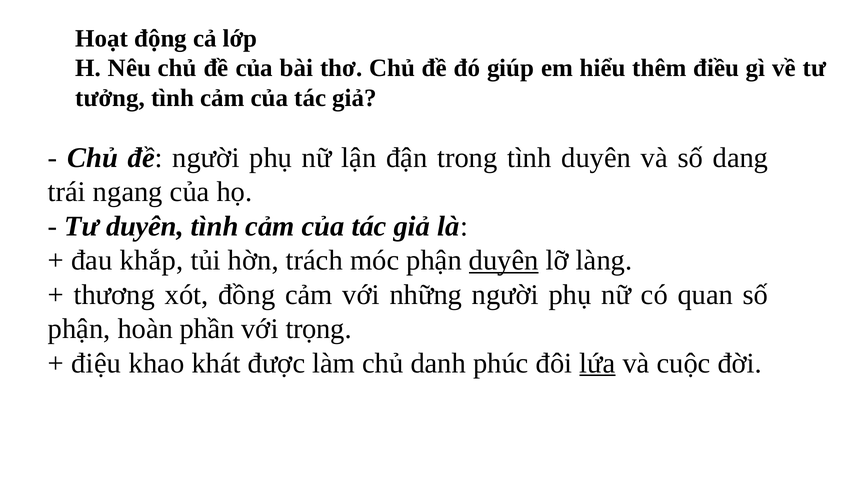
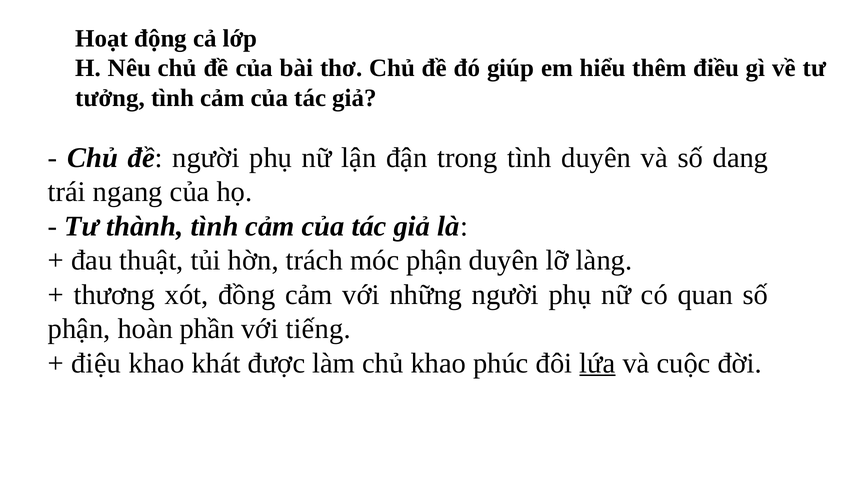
Tư duyên: duyên -> thành (145, 227)
khắp: khắp -> thuật (152, 261)
duyên underline: present -> none (504, 261)
trọng: trọng -> tiếng (318, 329)
chủ danh: danh -> khao (438, 363)
